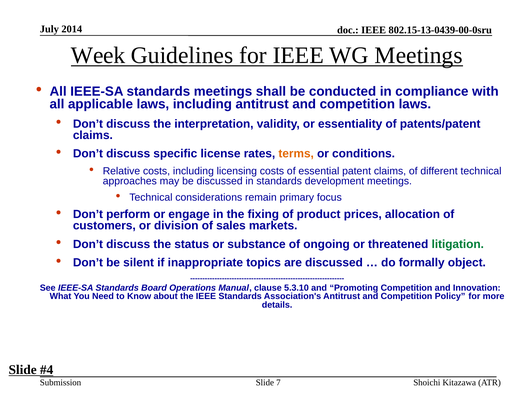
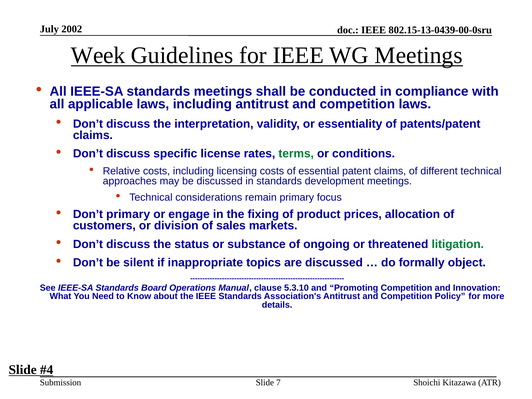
2014: 2014 -> 2002 (72, 29)
terms colour: orange -> green (296, 154)
Don’t perform: perform -> primary (128, 214)
